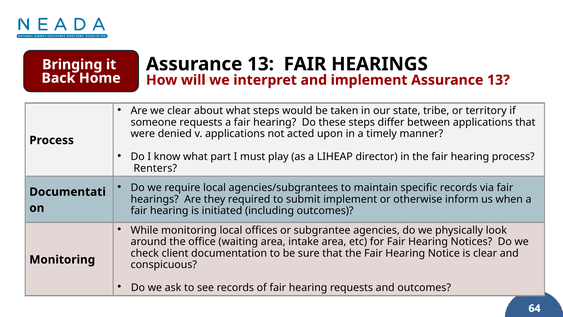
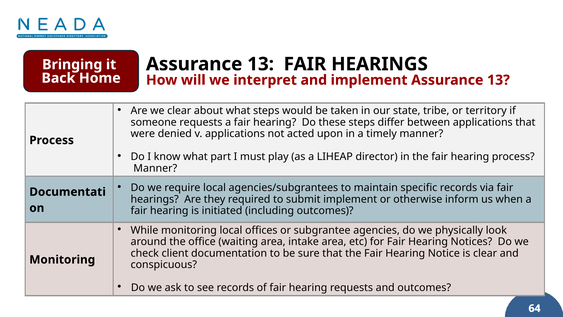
Renters: Renters -> Manner (155, 168)
